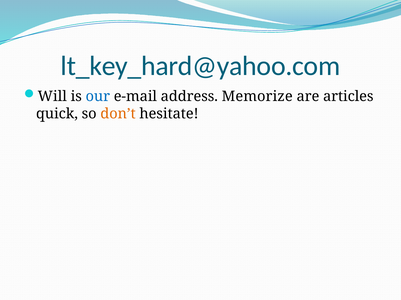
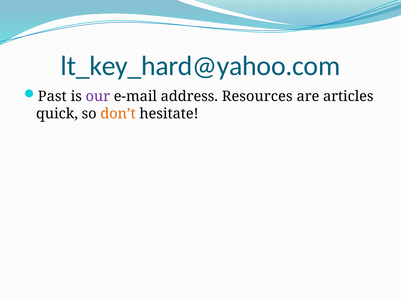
Will: Will -> Past (52, 97)
our colour: blue -> purple (98, 97)
Memorize: Memorize -> Resources (257, 97)
